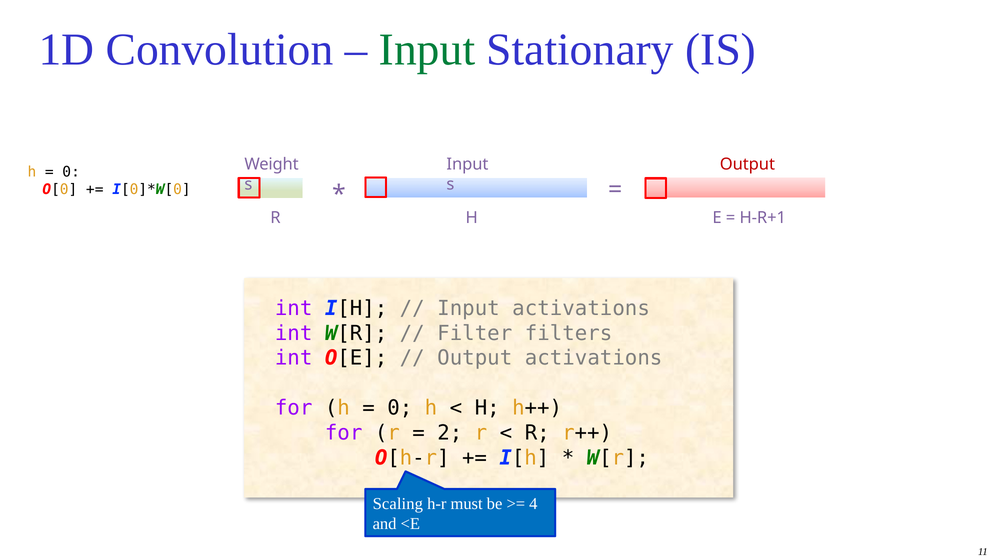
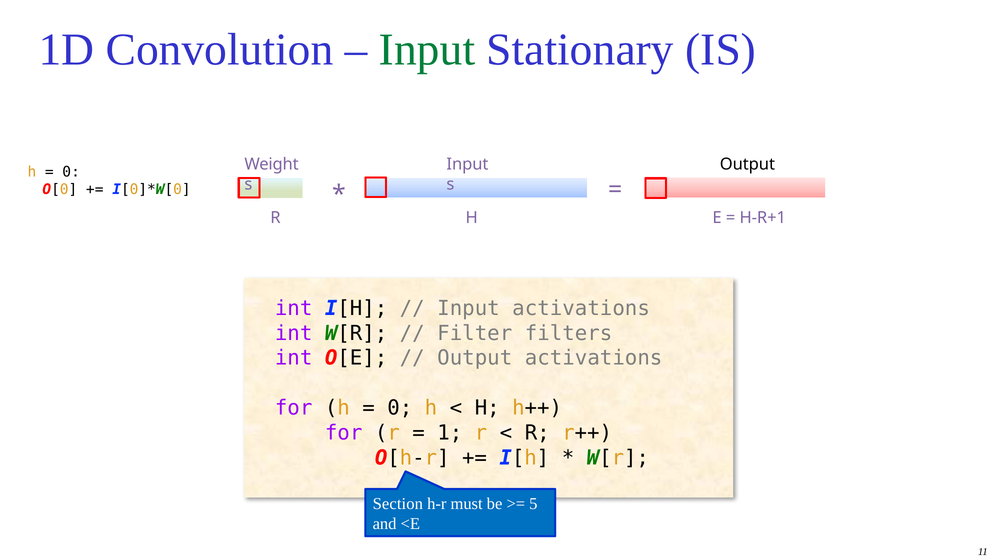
Output colour: red -> black (747, 164)
2: 2 -> 1 (450, 433)
Scaling: Scaling -> Section (398, 504)
4: 4 -> 5 (533, 504)
